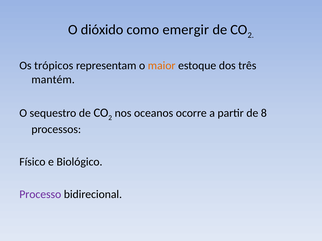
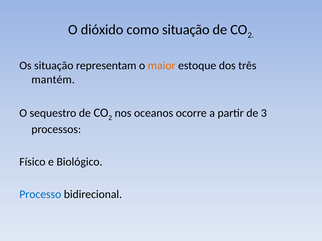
como emergir: emergir -> situação (186, 30)
Os trópicos: trópicos -> situação (54, 66)
8: 8 -> 3 (264, 113)
Processo colour: purple -> blue (40, 195)
